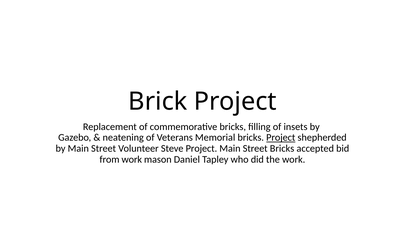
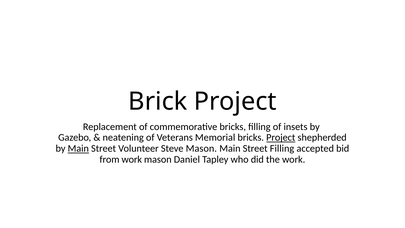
Main underline: none -> present (78, 148)
Steve Project: Project -> Mason (201, 148)
Street Bricks: Bricks -> Filling (282, 148)
